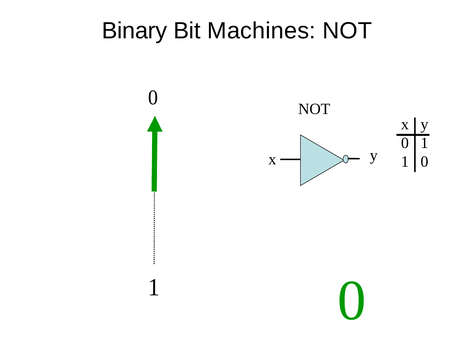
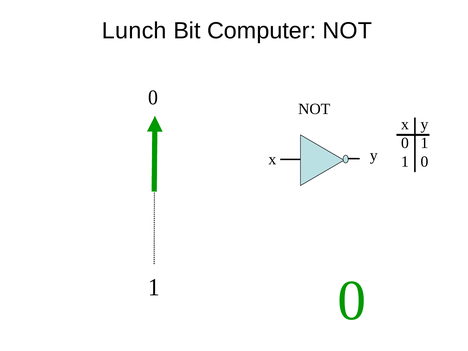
Binary: Binary -> Lunch (134, 31)
Machines: Machines -> Computer (262, 31)
